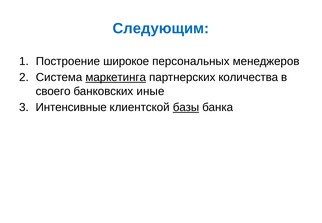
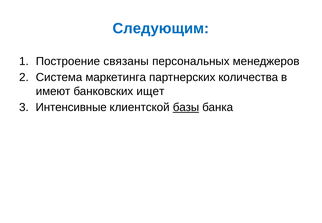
широкое: широкое -> связаны (126, 61)
маркетинга underline: present -> none (116, 77)
своего: своего -> имеют (53, 91)
иные: иные -> ищет (150, 91)
